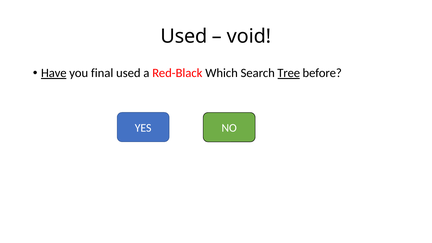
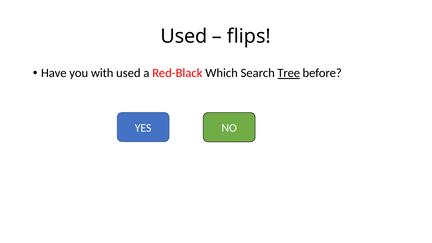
void: void -> flips (249, 36)
Have underline: present -> none (54, 73)
final: final -> with (102, 73)
